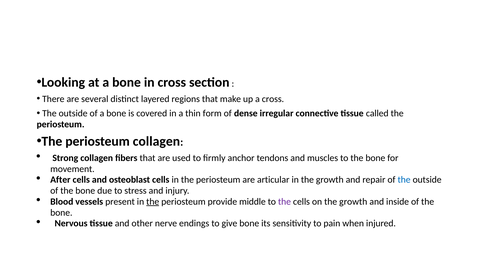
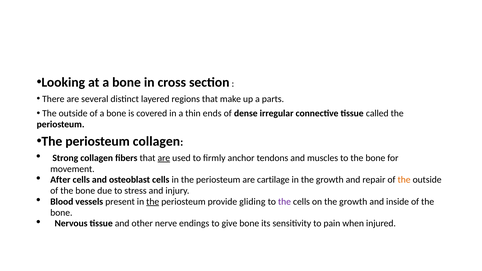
a cross: cross -> parts (273, 99)
form: form -> ends (212, 113)
are underline: none -> present (164, 158)
articular: articular -> cartilage (273, 180)
the colour: blue -> orange (404, 180)
middle: middle -> gliding (252, 202)
